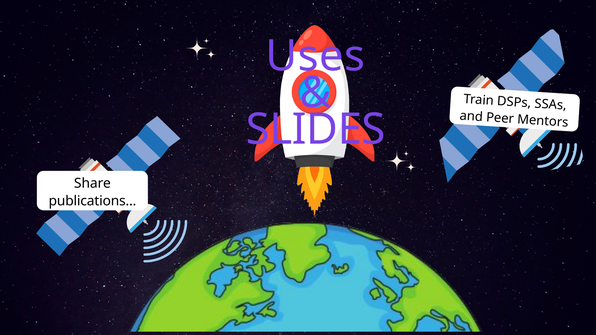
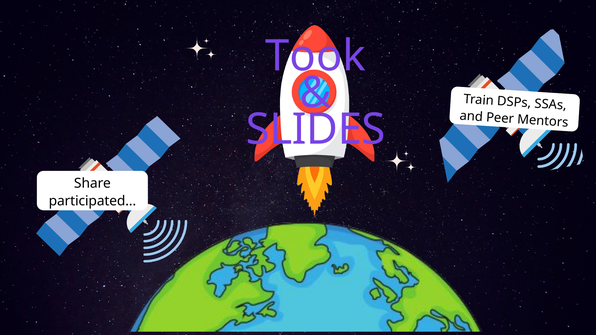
Uses: Uses -> Took (315, 56)
publications: publications -> participated (92, 201)
